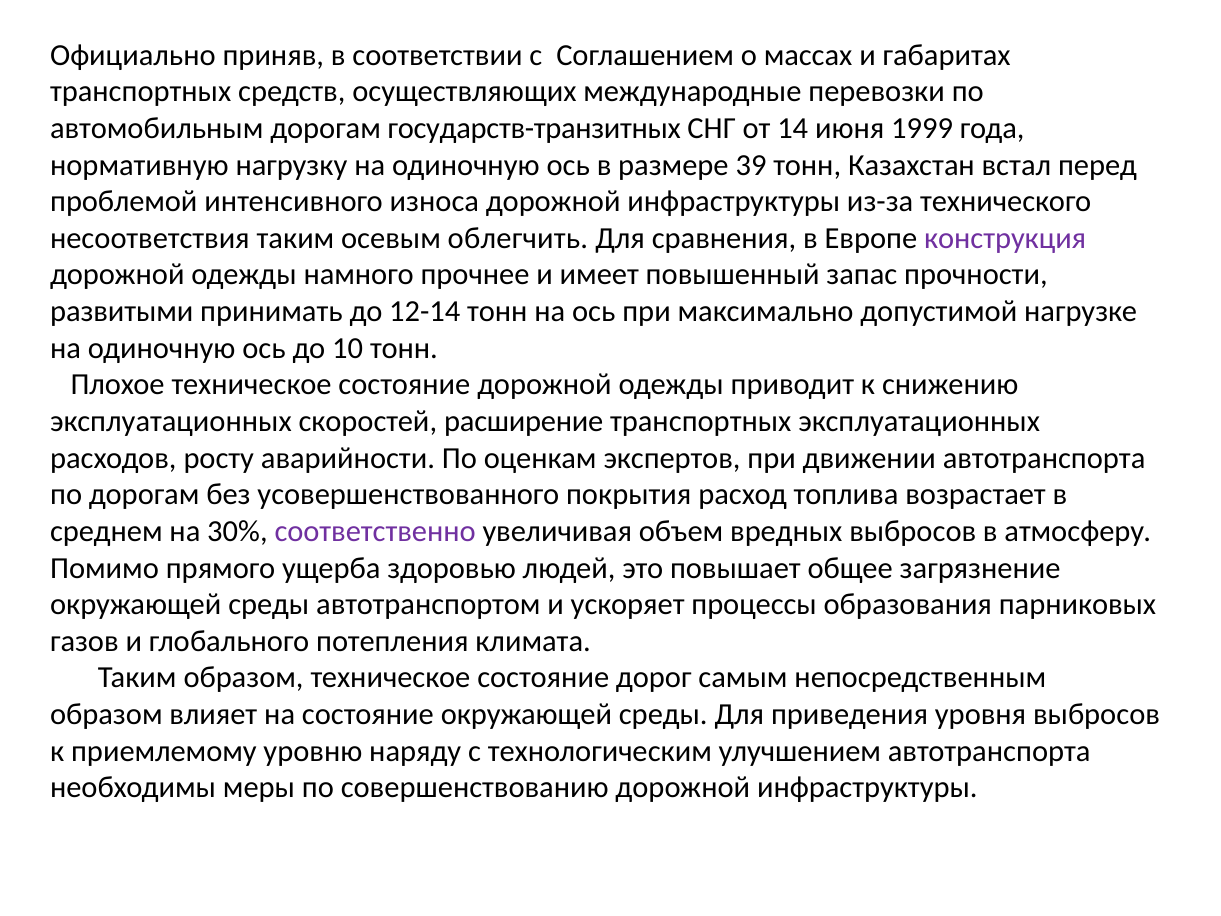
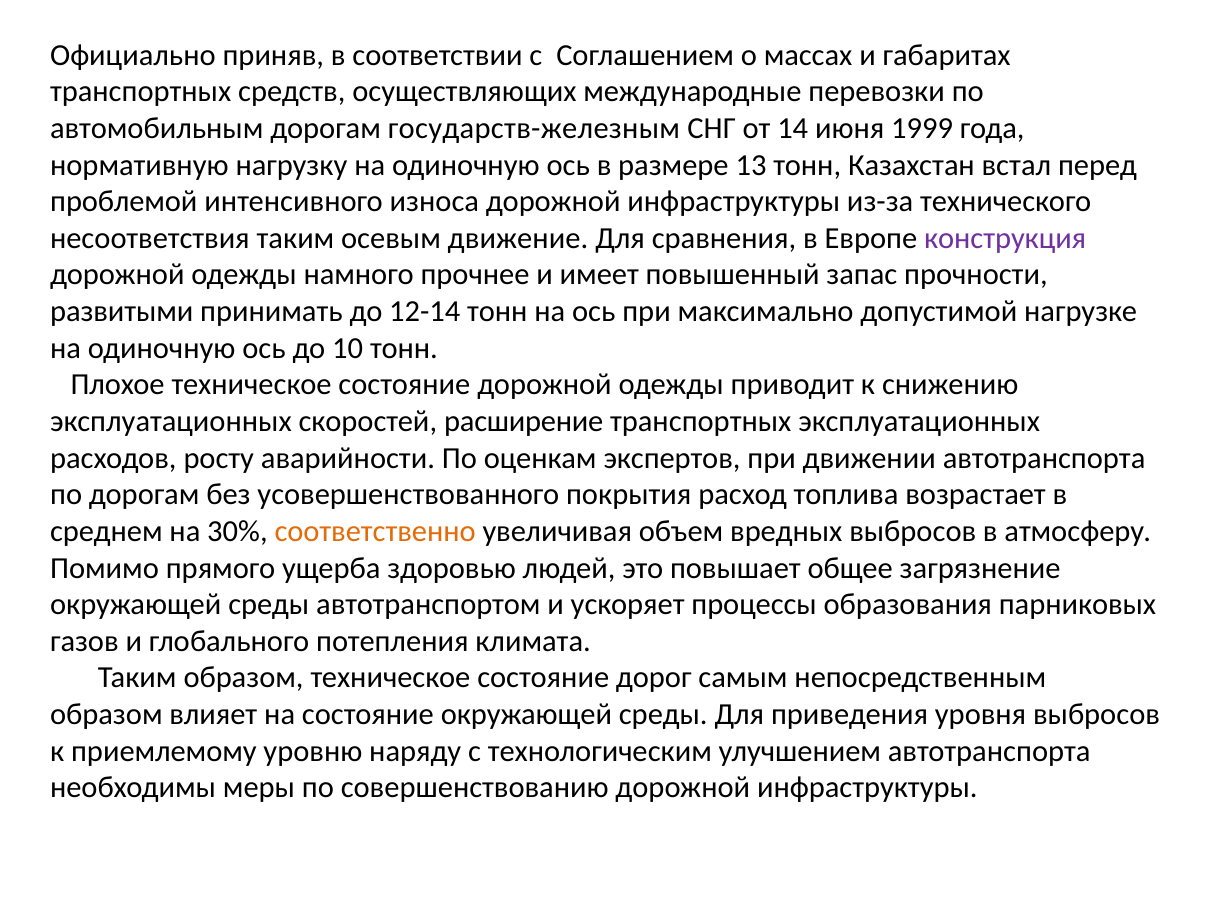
государств-транзитных: государств-транзитных -> государств-железным (534, 128)
39: 39 -> 13 (751, 165)
облегчить: облегчить -> движение (518, 238)
соответственно colour: purple -> orange (375, 531)
